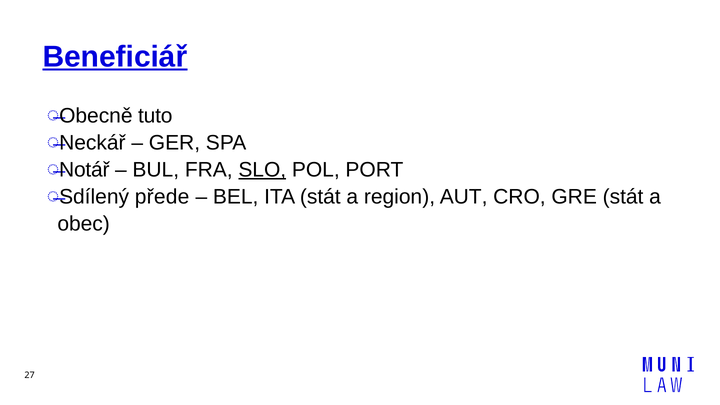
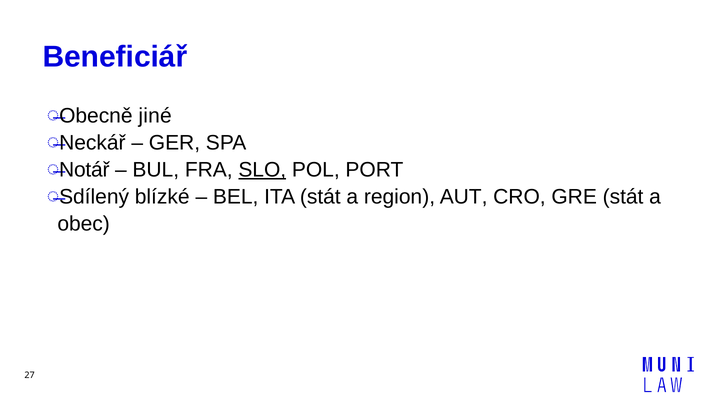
Beneficiář underline: present -> none (115, 57)
tuto: tuto -> jiné (155, 116)
přede: přede -> blízké (162, 197)
